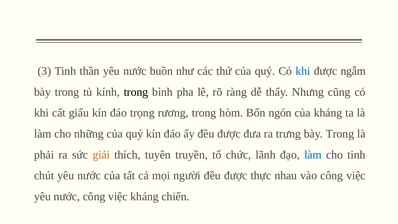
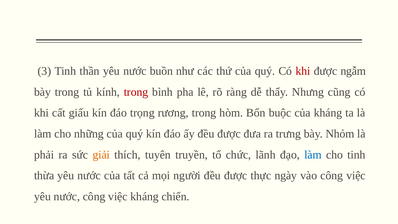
khi colour: blue -> red (303, 71)
trong colour: black -> red (136, 92)
ngón: ngón -> buộc (280, 113)
trưng bày Trong: Trong -> Nhỏm (340, 134)
chút: chút -> thừa (44, 176)
nhau: nhau -> ngày (286, 176)
